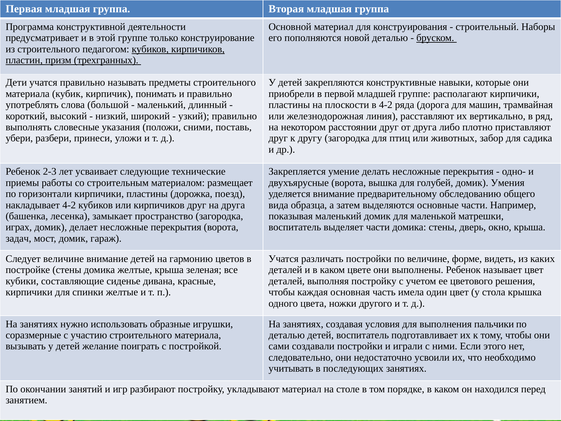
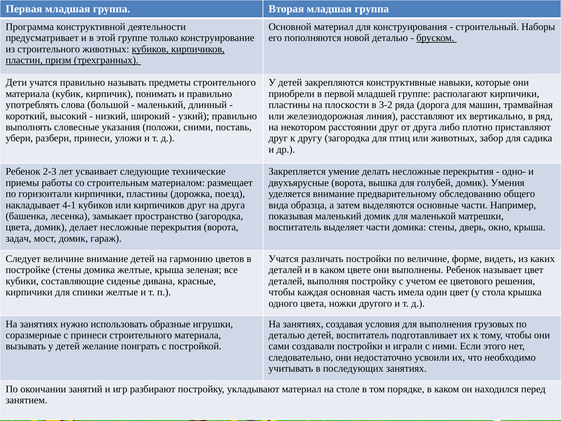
строительного педагогом: педагогом -> животных (106, 49)
в 4-2: 4-2 -> 3-2 (386, 105)
накладывает 4-2: 4-2 -> 4-1 (69, 205)
играх: играх -> цвета (19, 227)
пальчики: пальчики -> грузовых (494, 324)
с участию: участию -> принеси (89, 335)
